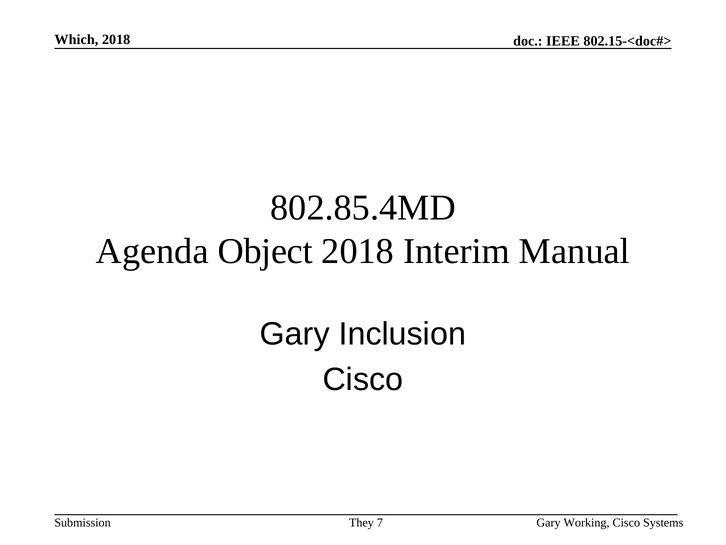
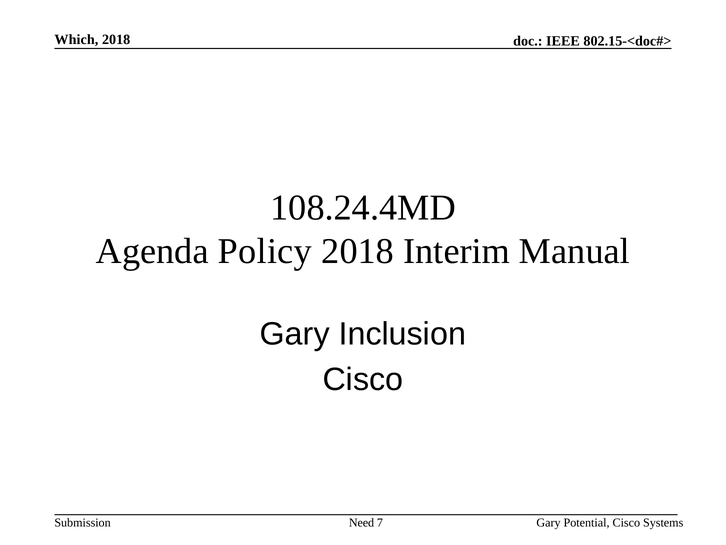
802.85.4MD: 802.85.4MD -> 108.24.4MD (363, 208)
Object: Object -> Policy (265, 251)
They: They -> Need (362, 522)
Working: Working -> Potential (587, 522)
